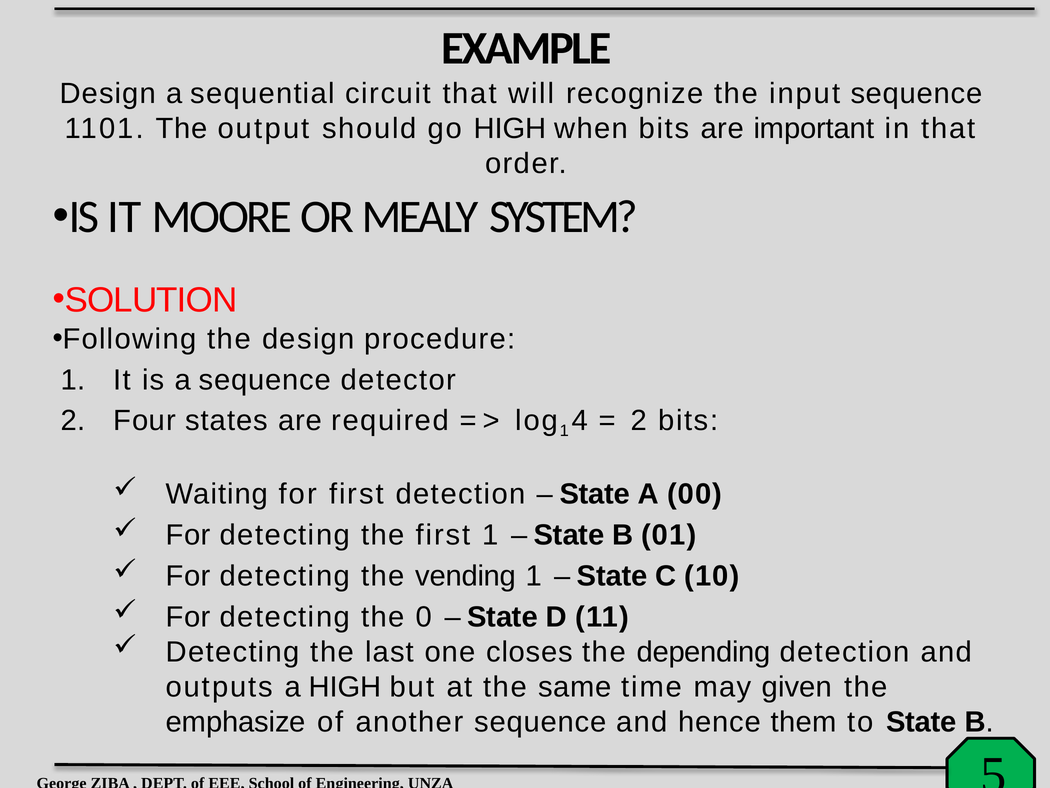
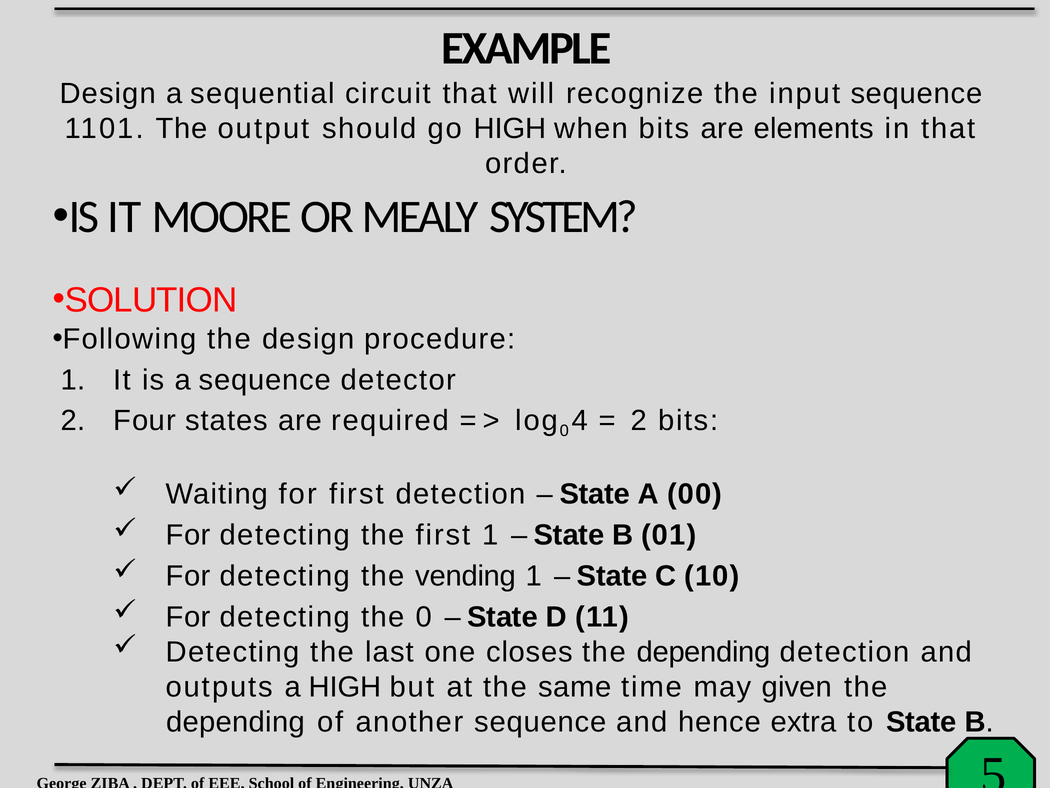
important: important -> elements (814, 128)
1: 1 -> 0 (564, 431)
emphasize: emphasize -> depending (236, 722)
them: them -> extra (804, 722)
